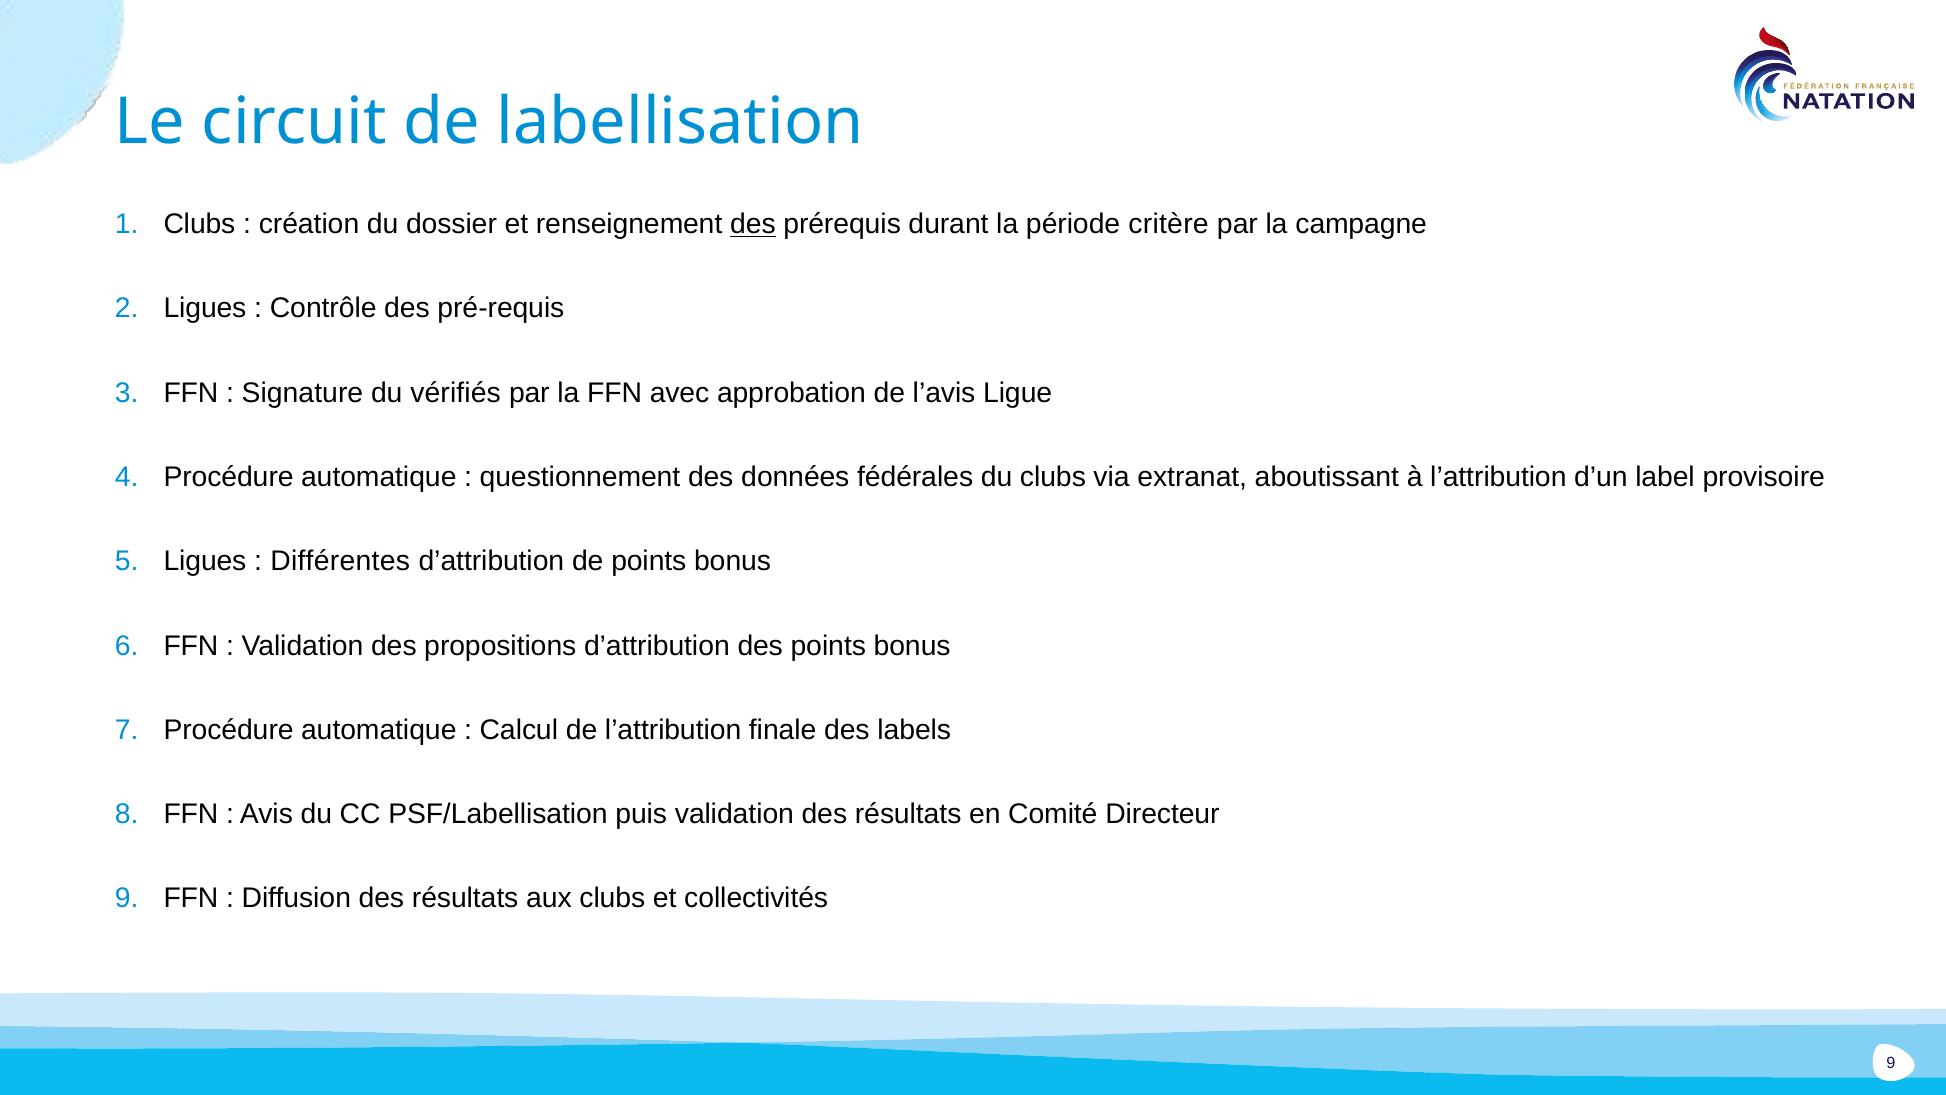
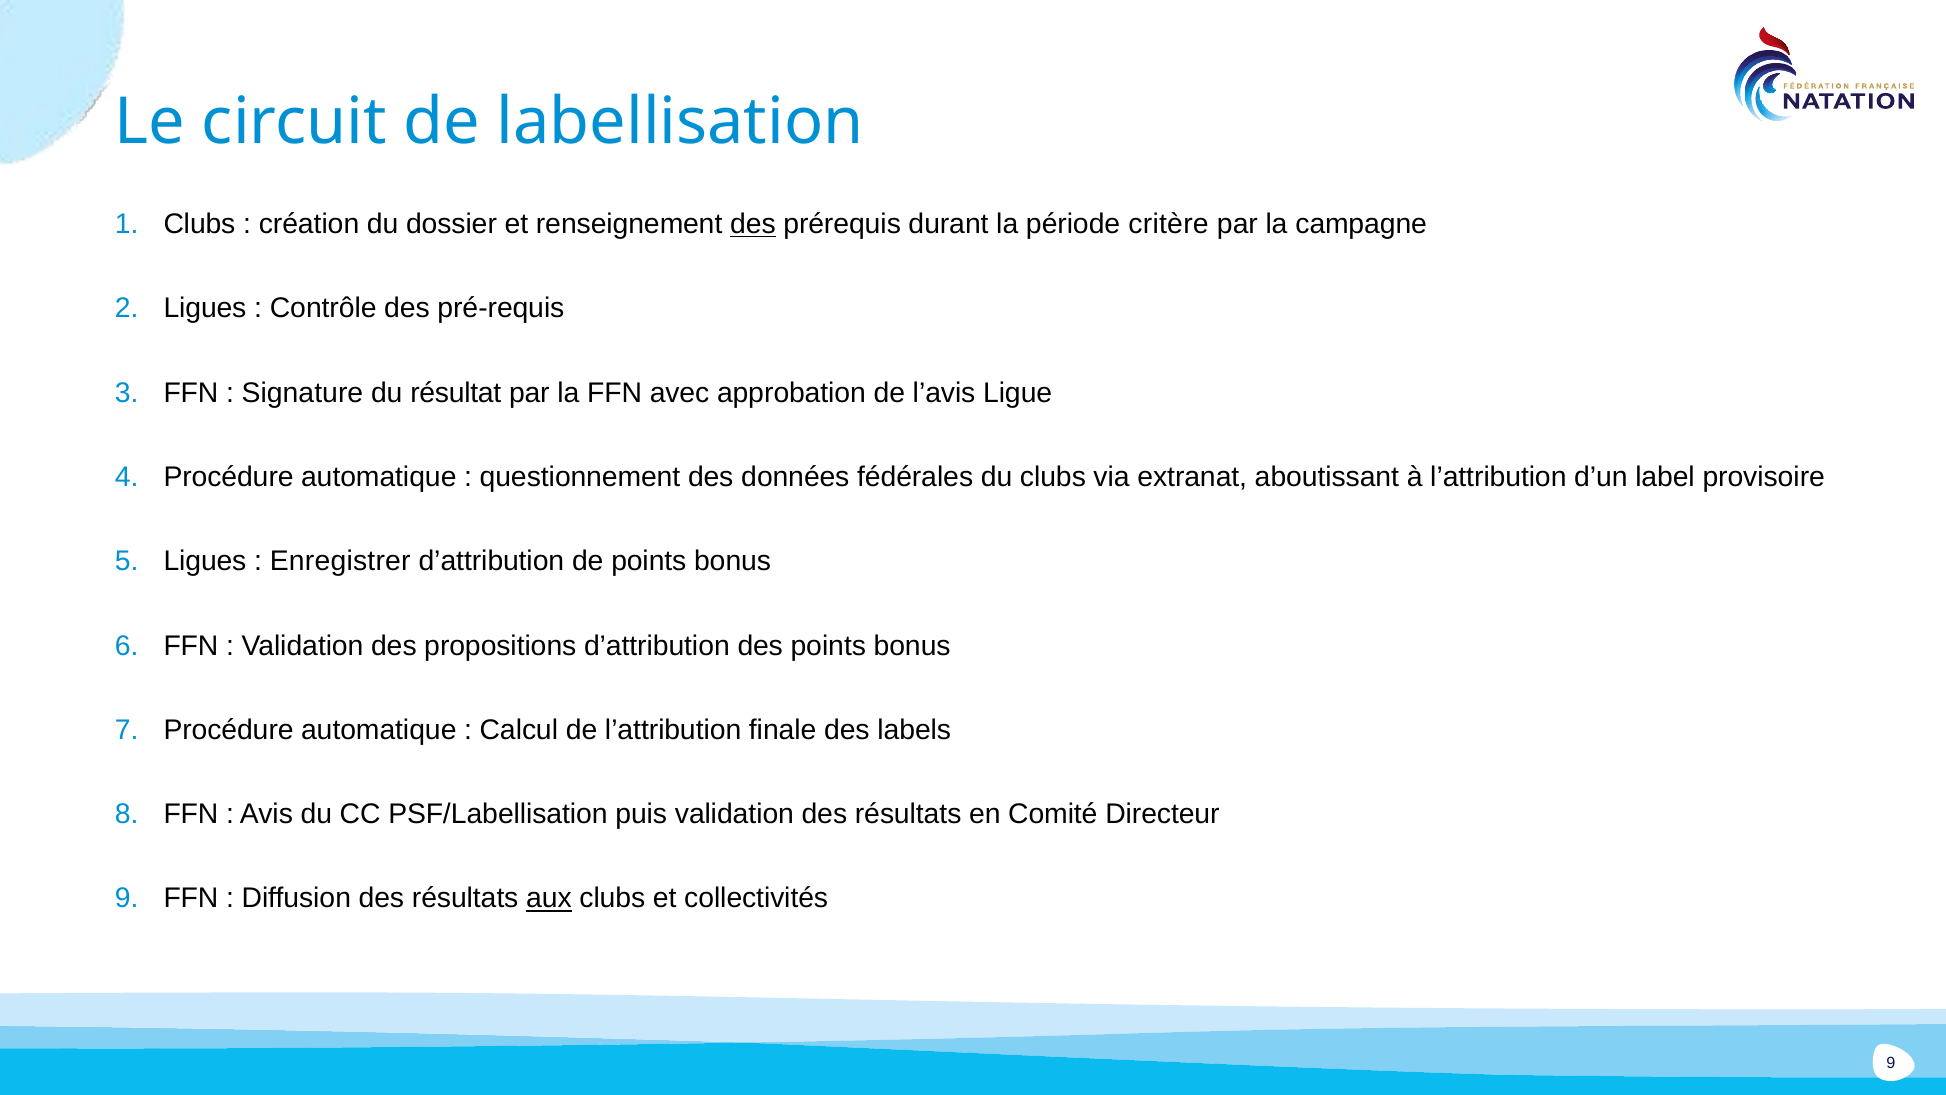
vérifiés: vérifiés -> résultat (456, 393)
Différentes: Différentes -> Enregistrer (340, 561)
aux underline: none -> present (549, 898)
